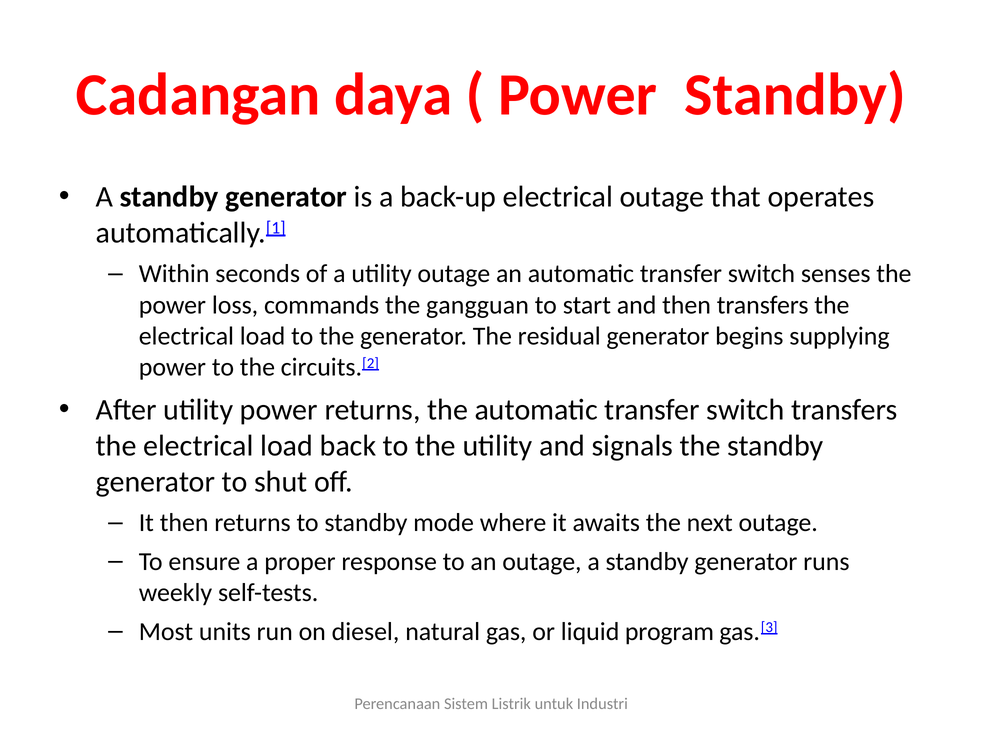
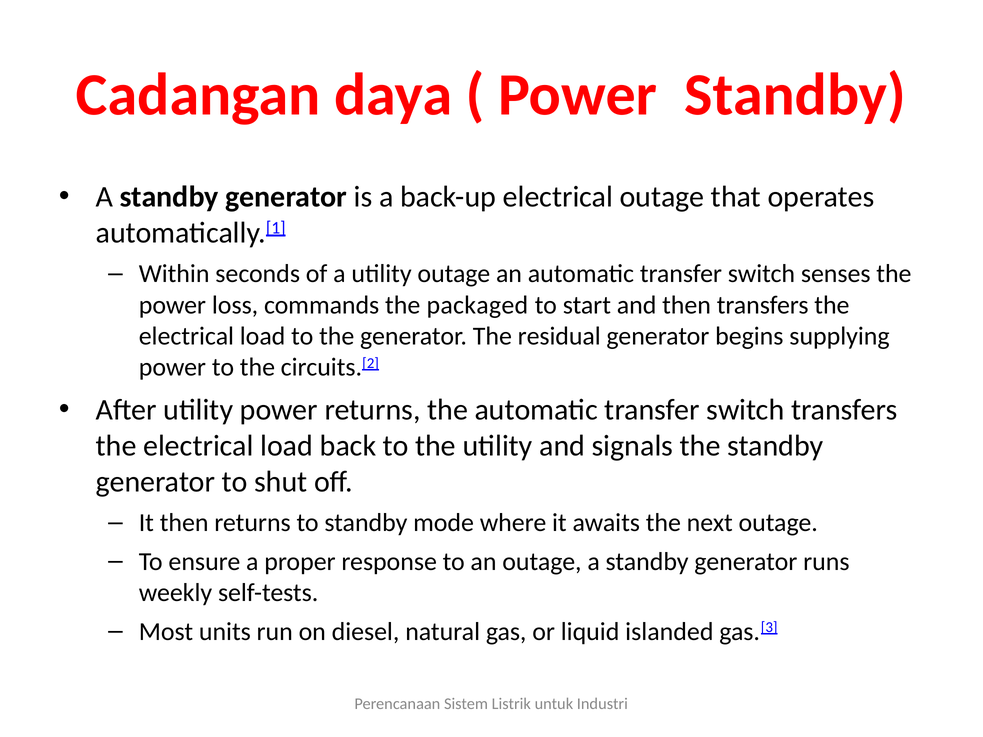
gangguan: gangguan -> packaged (477, 305)
program: program -> islanded (669, 632)
